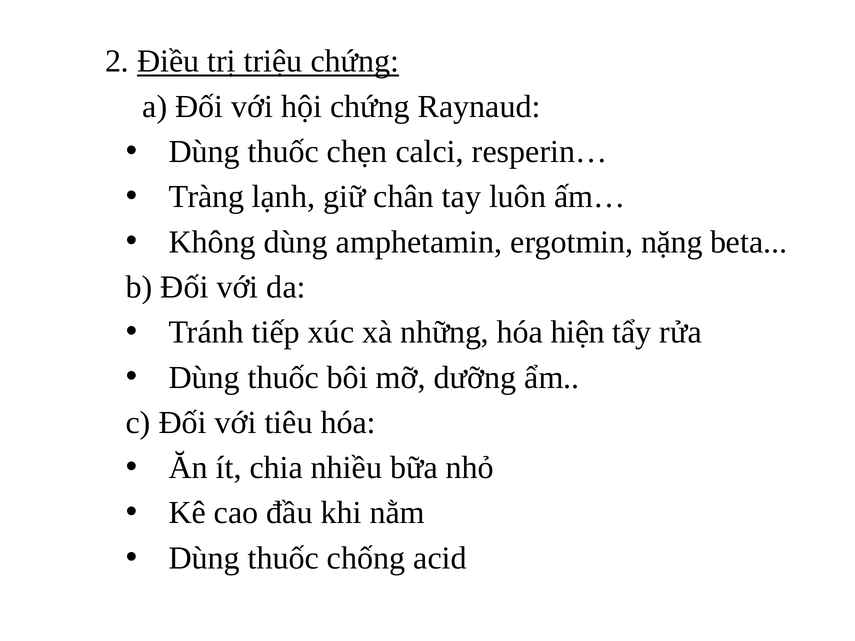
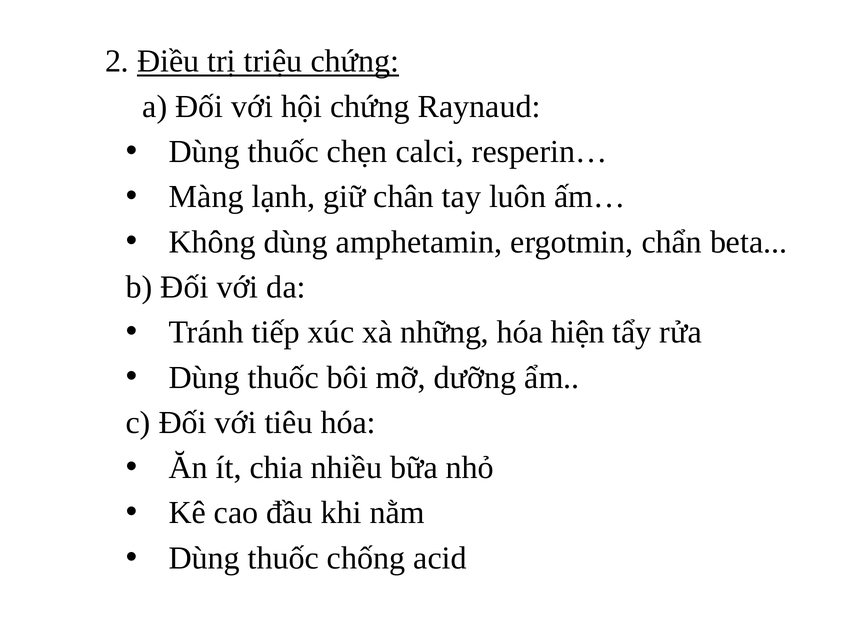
Tràng: Tràng -> Màng (206, 197)
nặng: nặng -> chẩn (672, 242)
